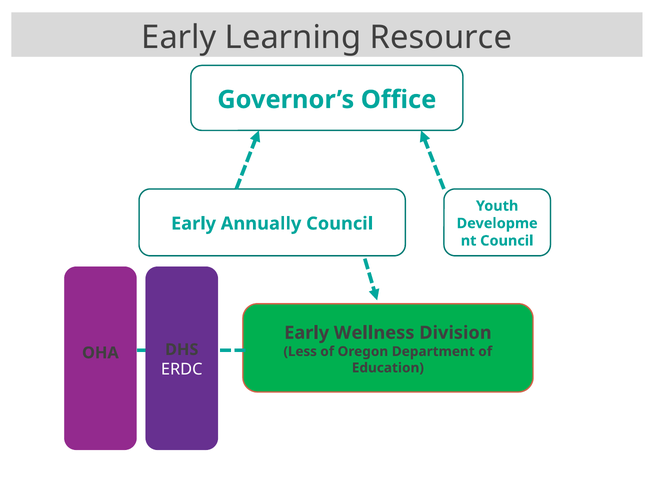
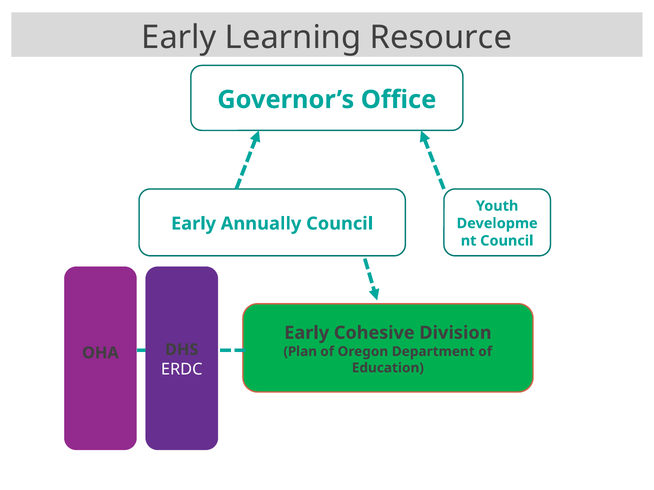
Wellness: Wellness -> Cohesive (374, 333)
Less: Less -> Plan (300, 352)
